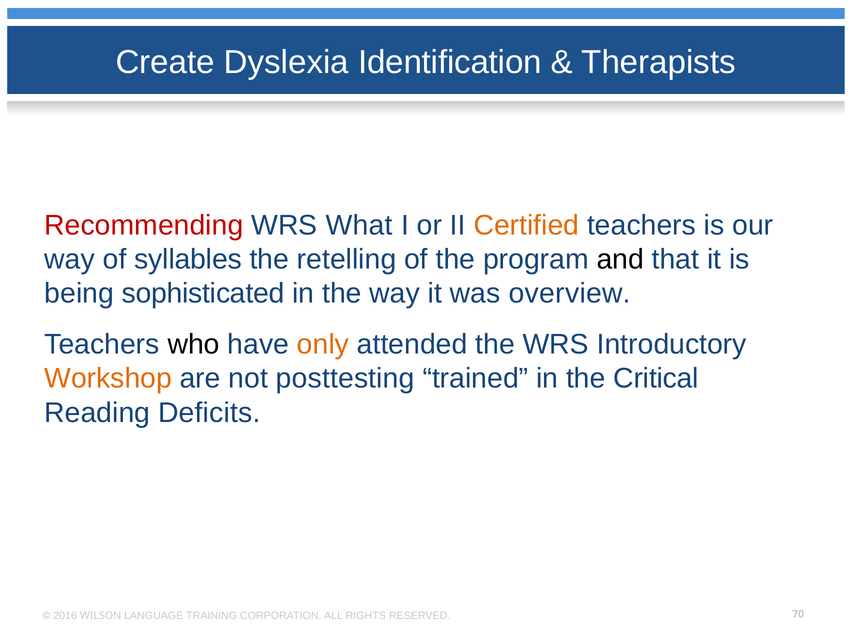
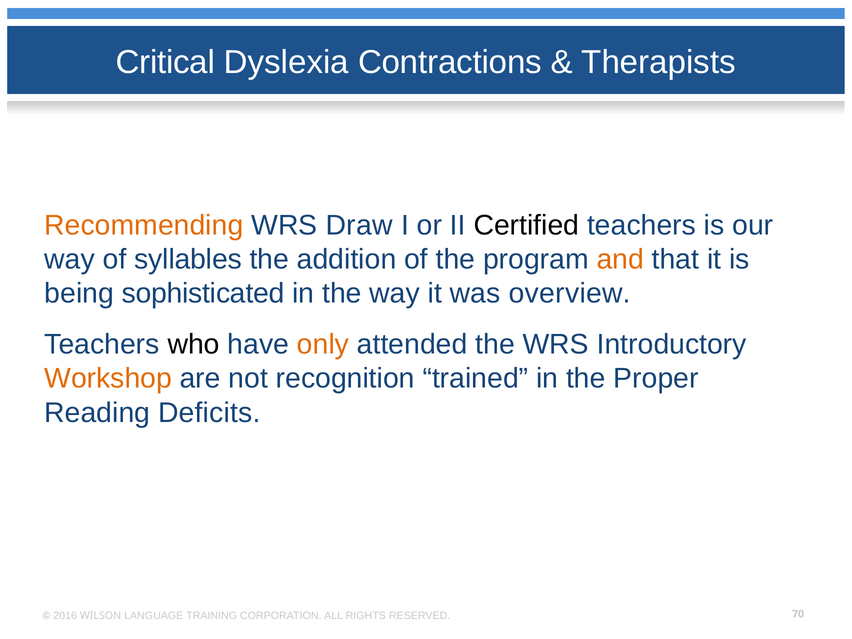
Create: Create -> Critical (165, 62)
Identification: Identification -> Contractions (450, 62)
Recommending colour: red -> orange (144, 225)
What: What -> Draw (359, 225)
Certified colour: orange -> black (526, 225)
retelling: retelling -> addition (347, 259)
and colour: black -> orange (620, 259)
posttesting: posttesting -> recognition (345, 379)
Critical: Critical -> Proper (656, 379)
